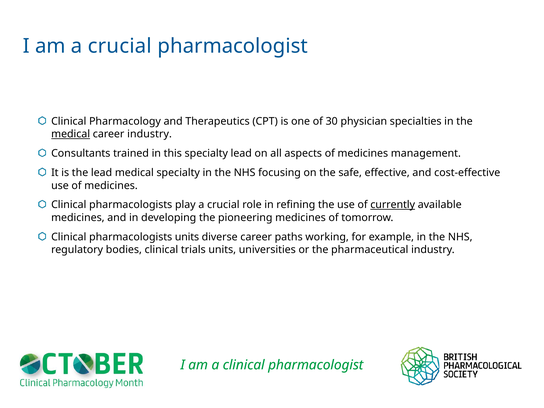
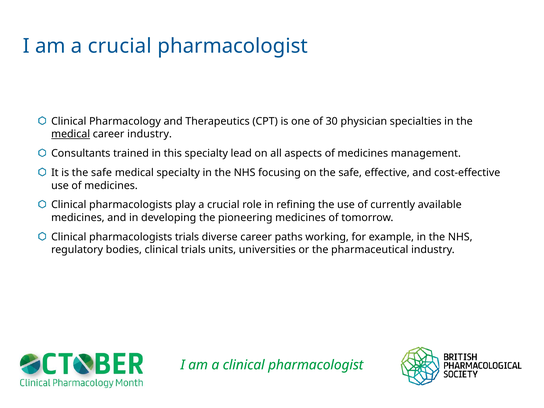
is the lead: lead -> safe (101, 173)
currently underline: present -> none (393, 205)
pharmacologists units: units -> trials (187, 237)
